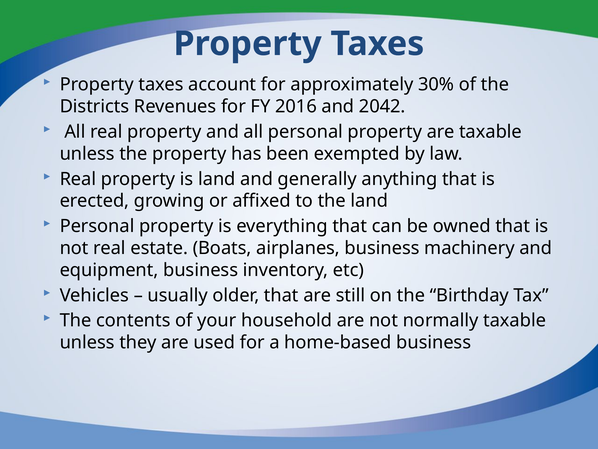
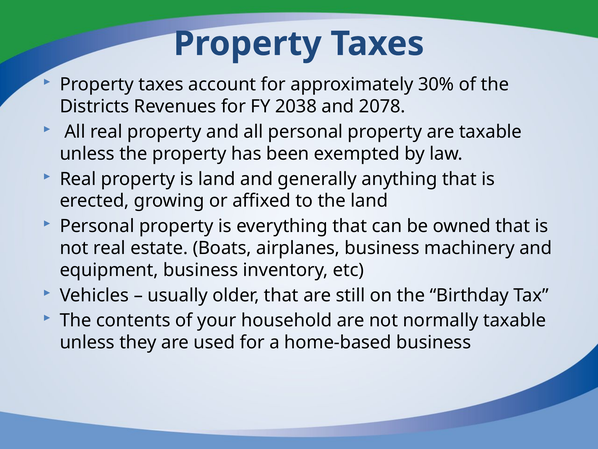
2016: 2016 -> 2038 (296, 106)
2042: 2042 -> 2078 (382, 106)
